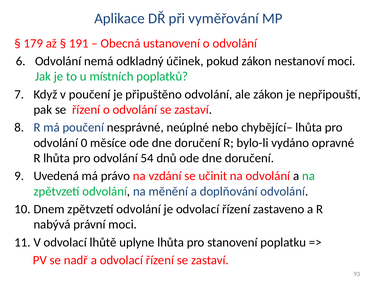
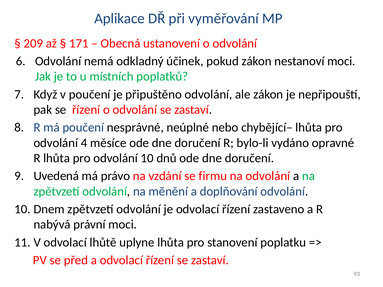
179: 179 -> 209 (33, 43)
191: 191 -> 171 (79, 43)
0: 0 -> 4 (84, 143)
54: 54 -> 10 (147, 158)
učinit: učinit -> firmu (213, 176)
nadř: nadř -> před (76, 260)
